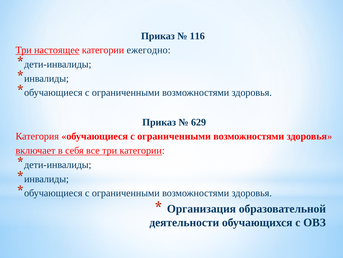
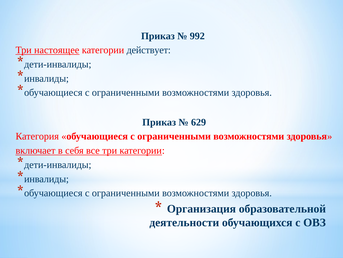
116: 116 -> 992 (197, 36)
ежегодно: ежегодно -> действует (149, 50)
